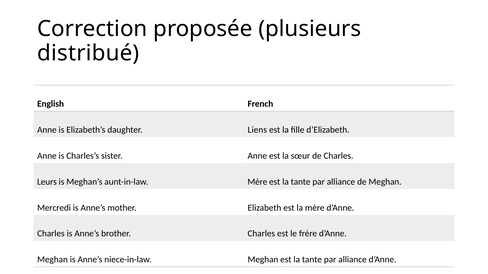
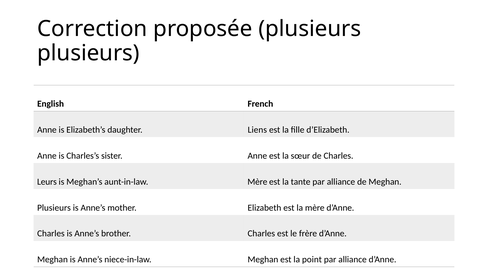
distribué: distribué -> plusieurs (88, 53)
Mercredi: Mercredi -> Plusieurs (54, 208)
Meghan est la tante: tante -> point (312, 260)
